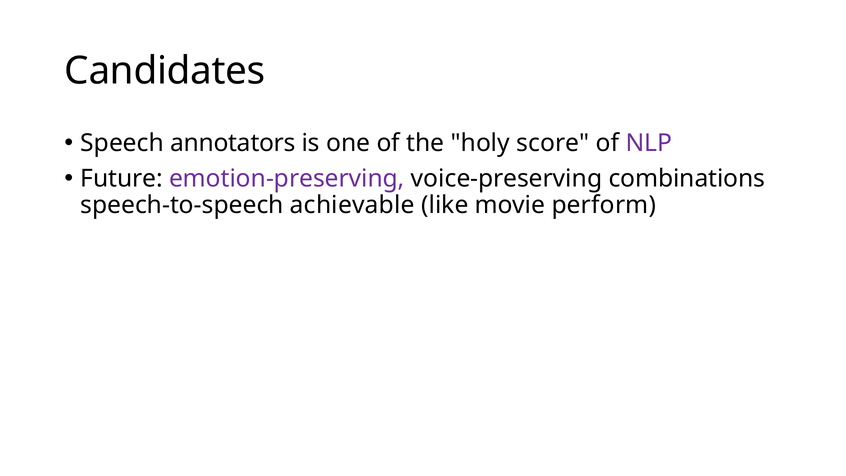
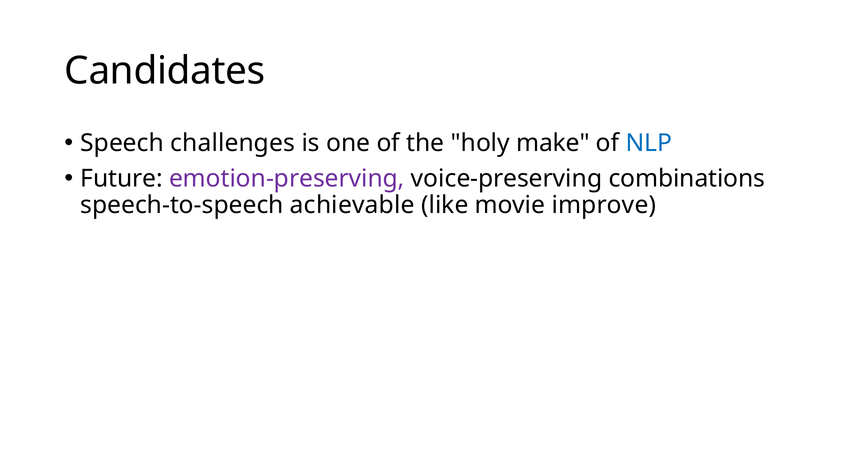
annotators: annotators -> challenges (233, 143)
score: score -> make (553, 143)
NLP colour: purple -> blue (649, 143)
perform: perform -> improve (604, 205)
